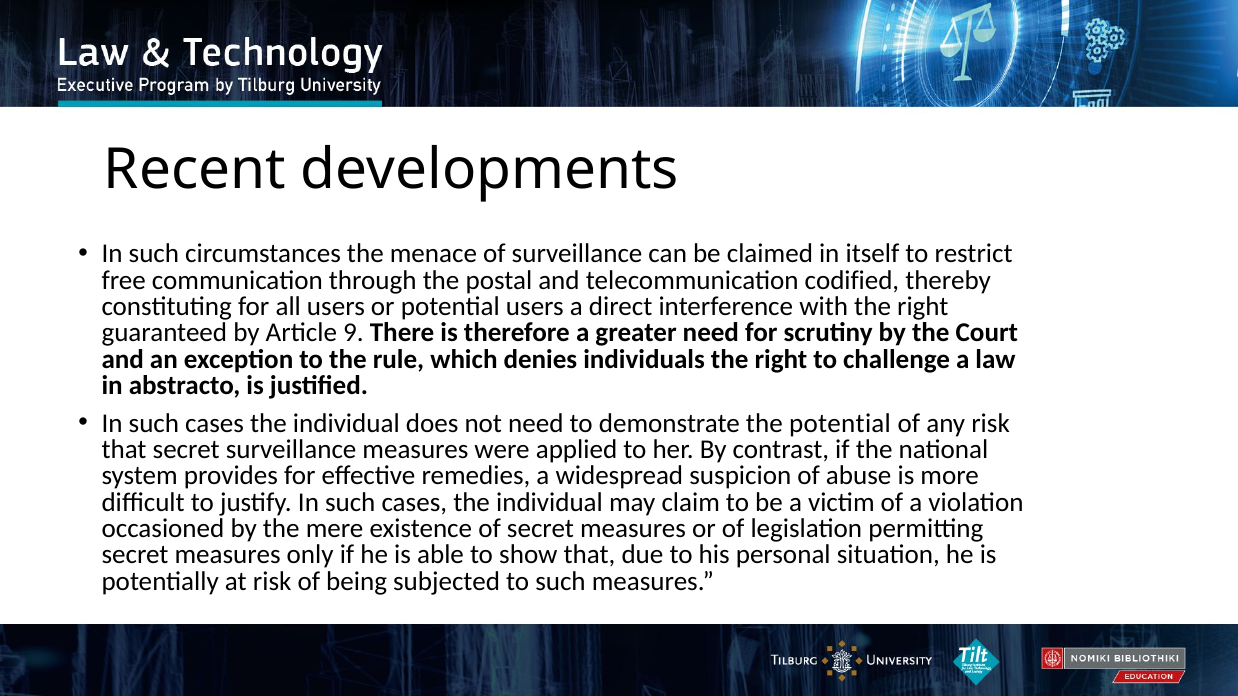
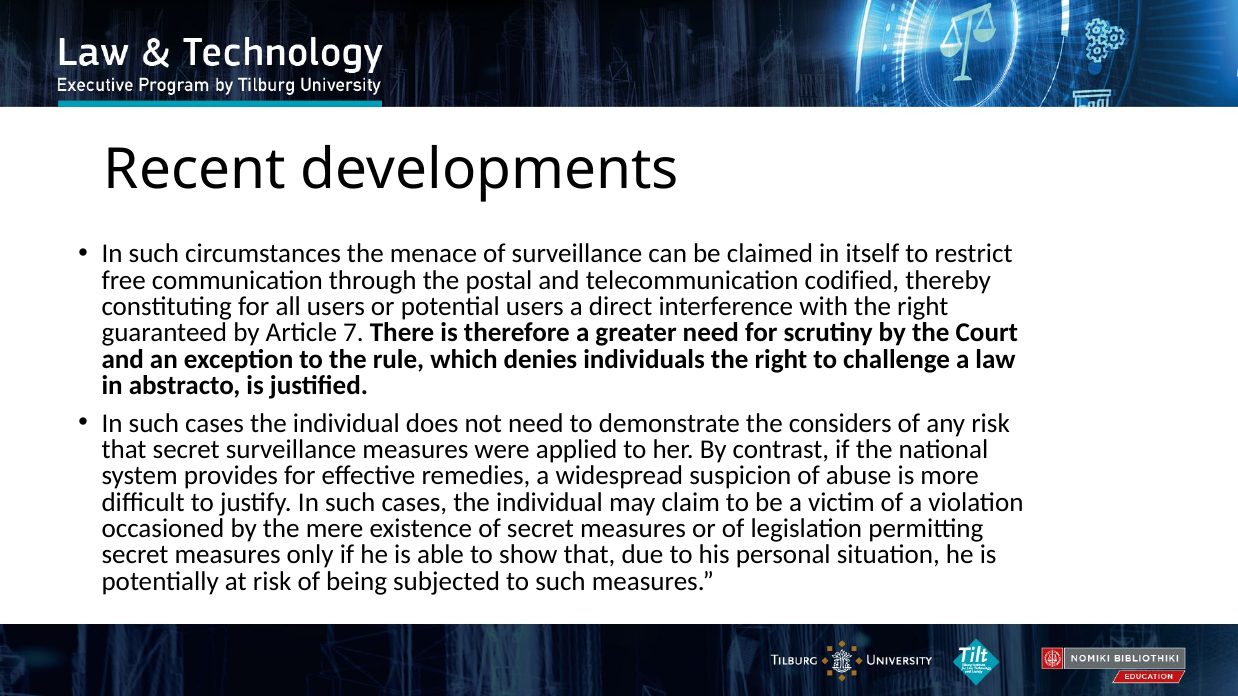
9: 9 -> 7 (353, 333)
the potential: potential -> considers (840, 424)
